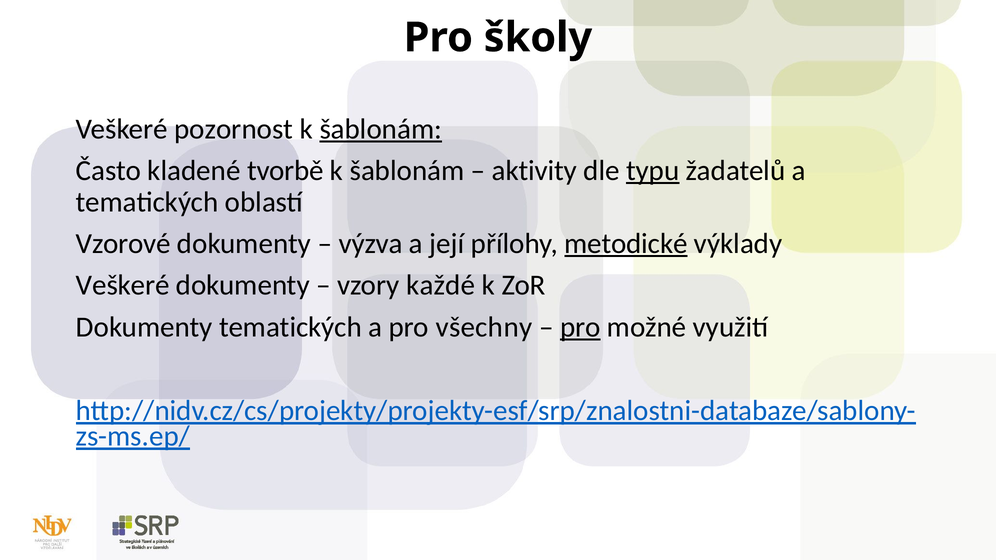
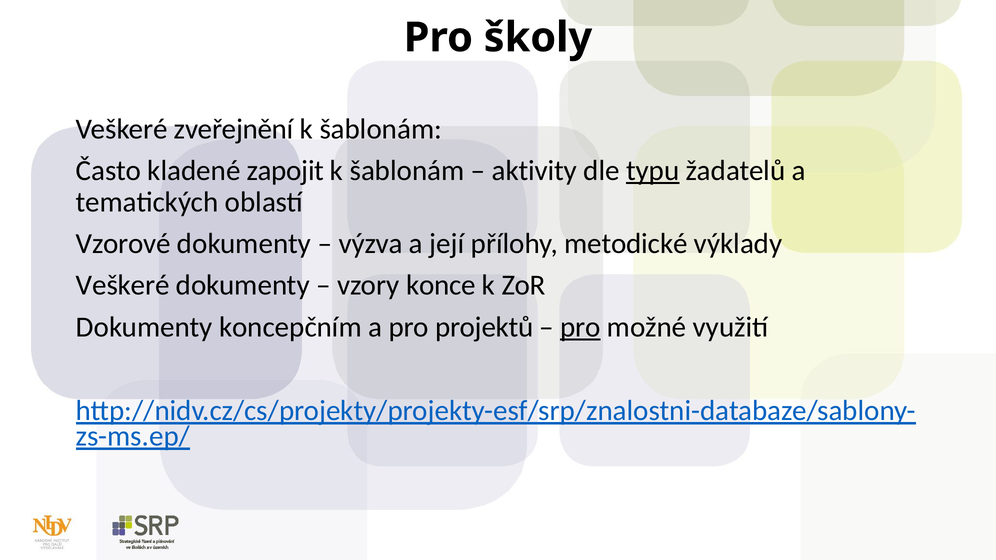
pozornost: pozornost -> zveřejnění (234, 129)
šablonám underline: present -> none (381, 129)
tvorbě: tvorbě -> zapojit (285, 171)
metodické underline: present -> none (626, 244)
každé: každé -> konce (441, 285)
Dokumenty tematických: tematických -> koncepčním (290, 327)
všechny: všechny -> projektů (484, 327)
